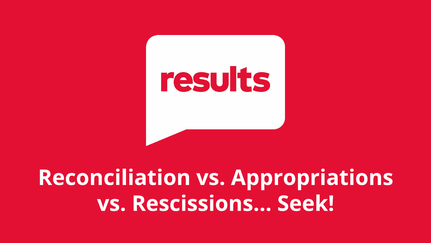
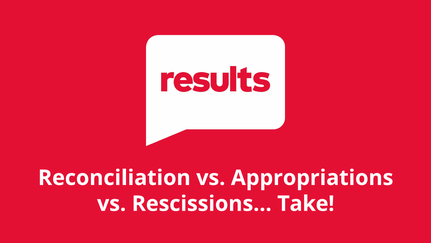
Seek: Seek -> Take (306, 203)
